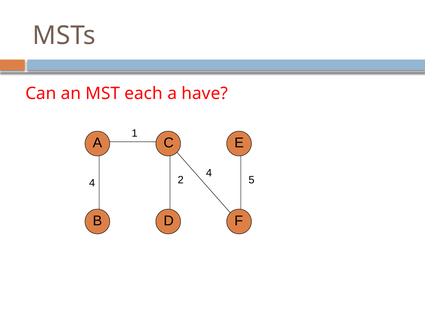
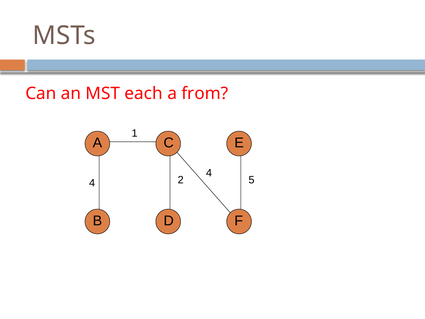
have: have -> from (205, 93)
